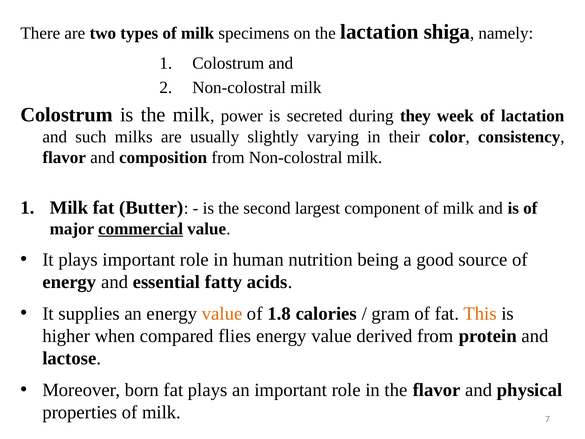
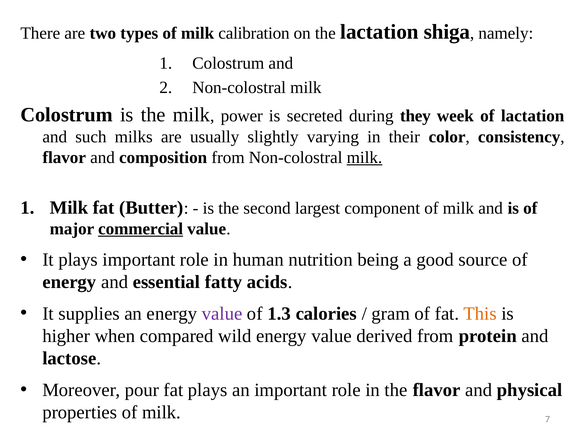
specimens: specimens -> calibration (254, 33)
milk underline: none -> present (364, 157)
value colour: orange -> purple (222, 313)
1.8: 1.8 -> 1.3 (279, 313)
flies: flies -> wild (235, 336)
born: born -> pour (142, 390)
